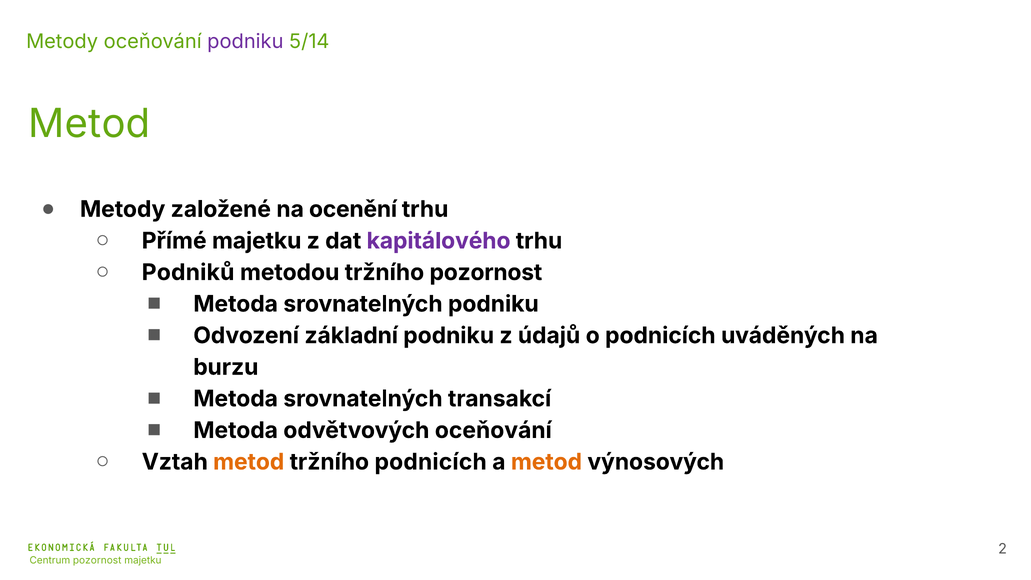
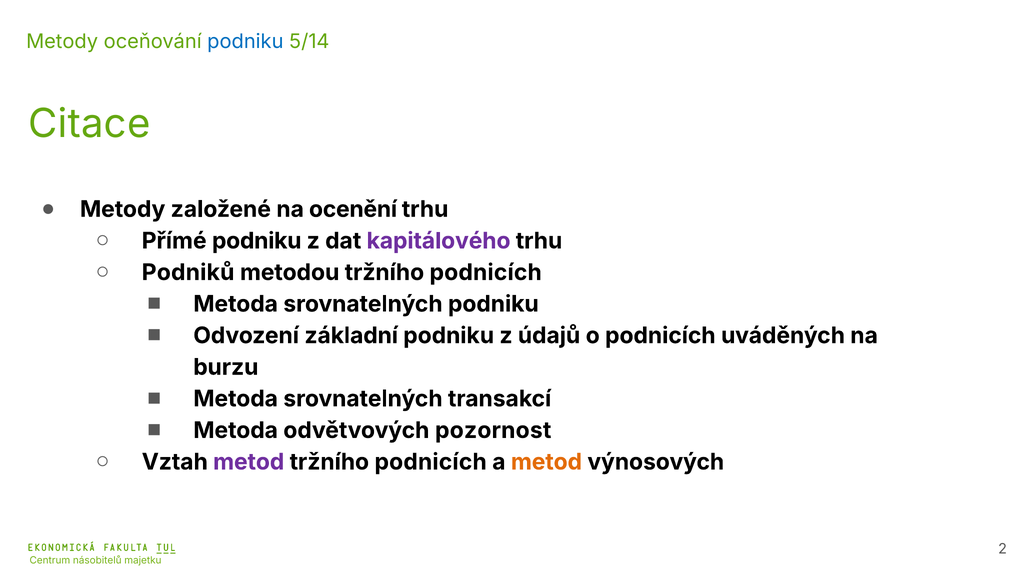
podniku colour: purple -> blue (245, 42)
Metod: Metod -> Citace (89, 124)
Přímé majetku: majetku -> podniku (257, 241)
metodou tržního pozornost: pozornost -> podnicích (486, 272)
odvětvových oceňování: oceňování -> pozornost (493, 430)
metod colour: orange -> purple (249, 462)
Centrum pozornost: pozornost -> násobitelů (97, 560)
